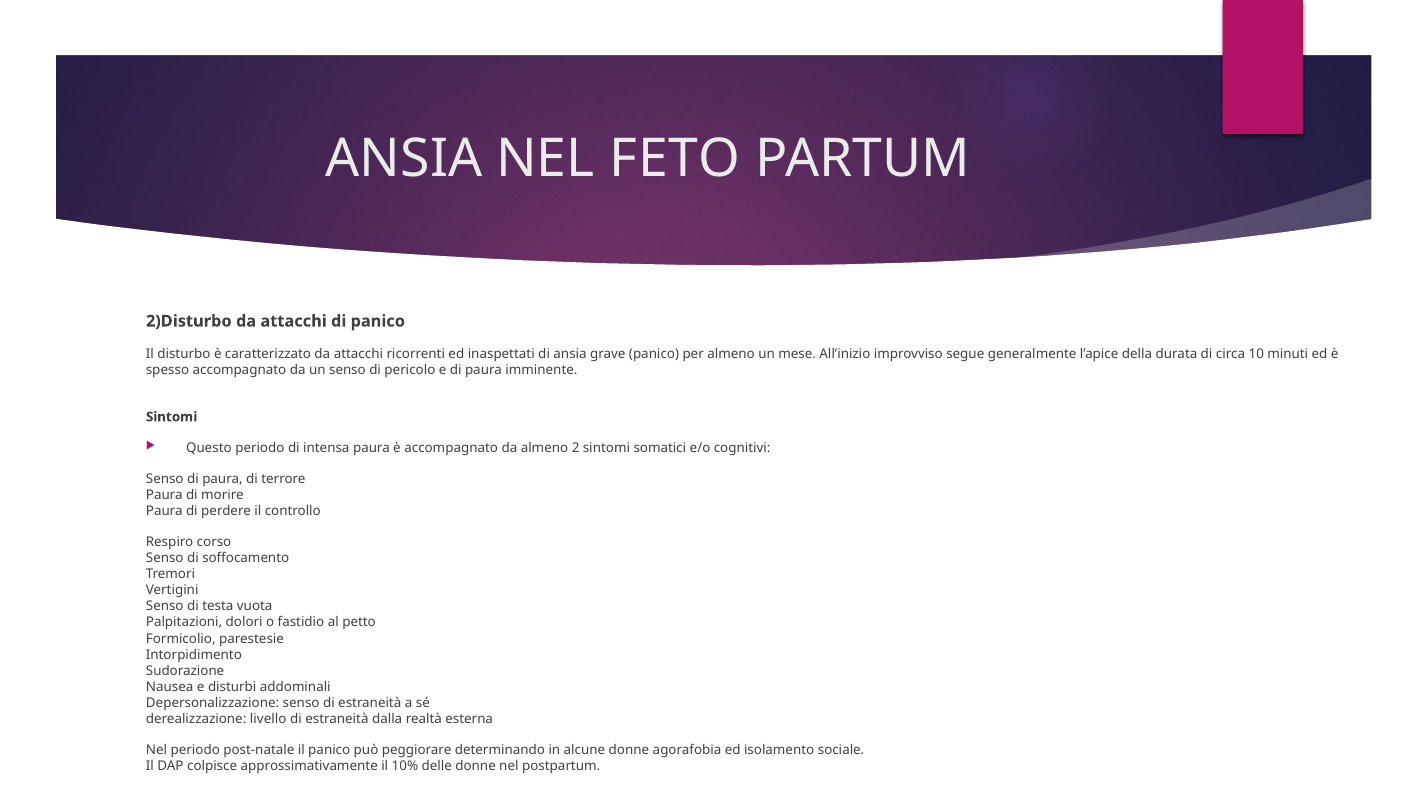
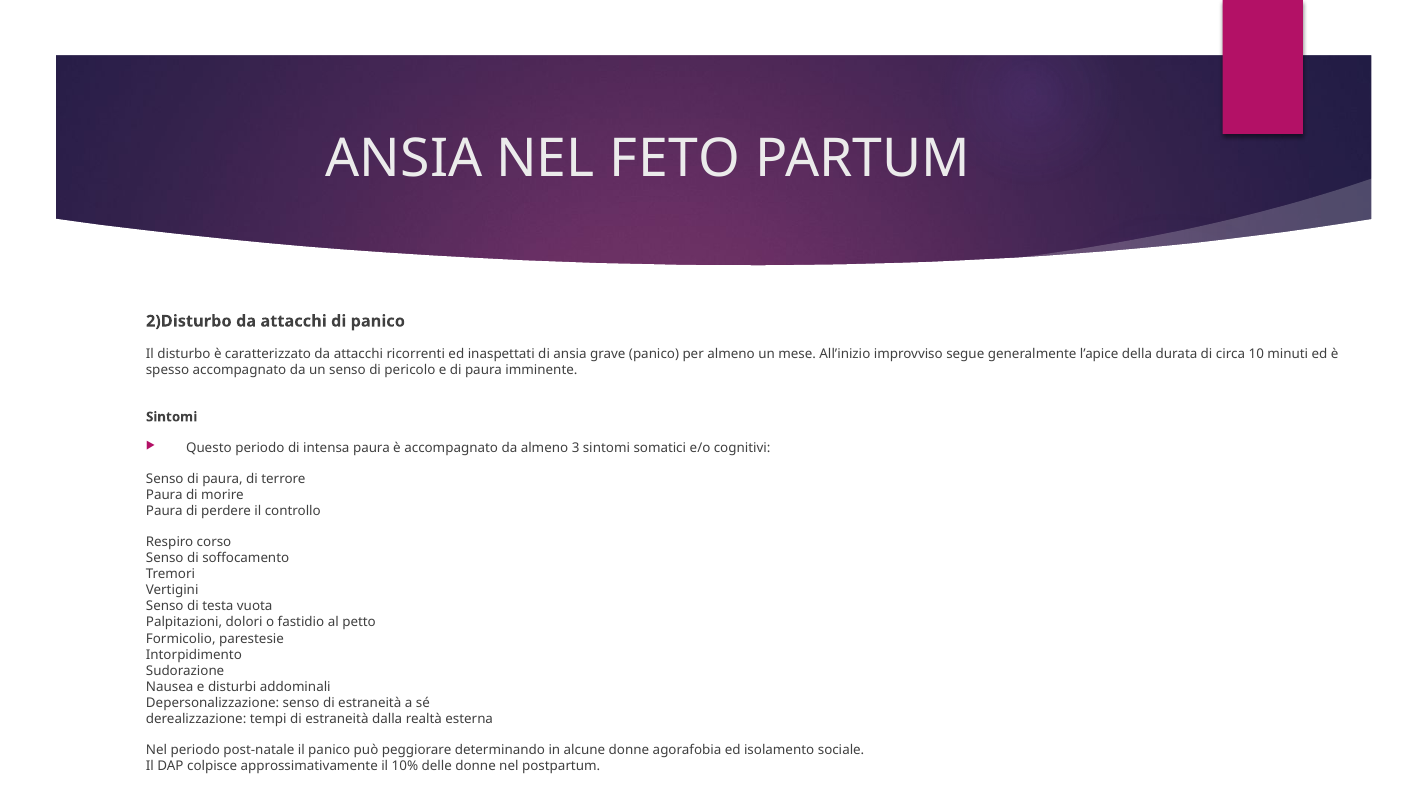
2: 2 -> 3 (576, 448)
livello: livello -> tempi (268, 719)
